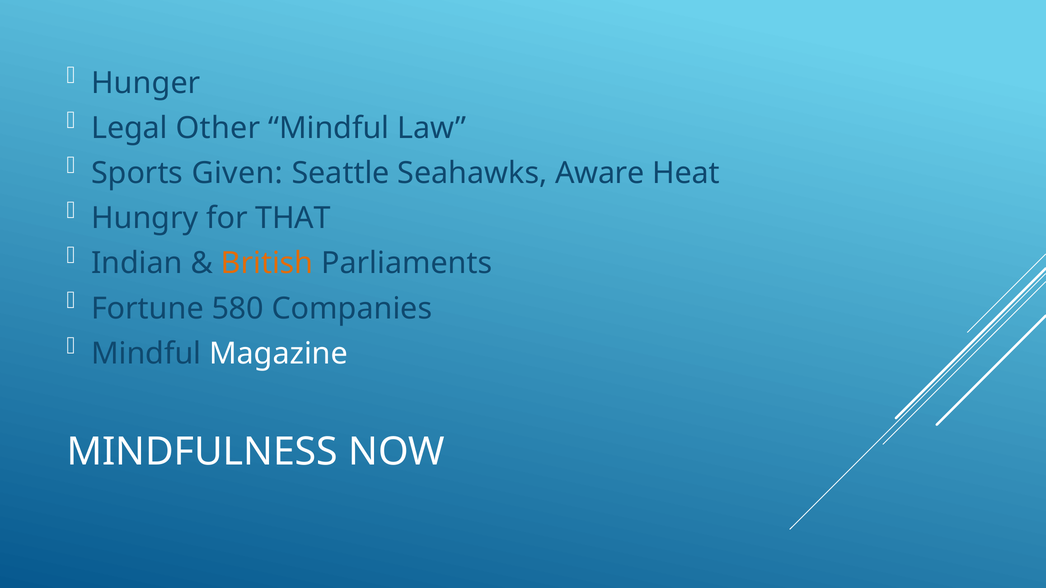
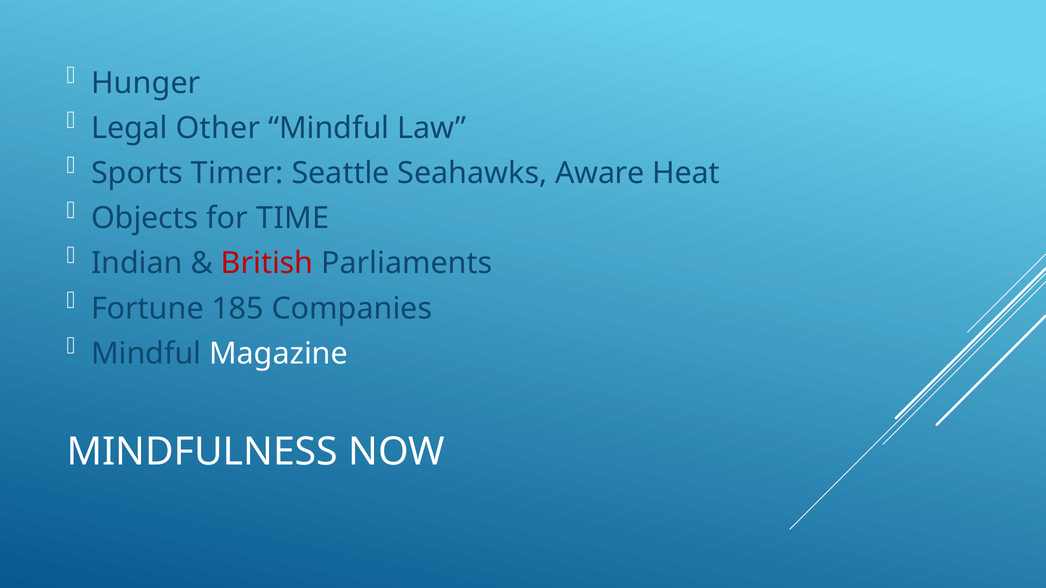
Given: Given -> Timer (237, 173)
Hungry: Hungry -> Objects (145, 218)
THAT: THAT -> TIME (293, 218)
British colour: orange -> red (267, 264)
580: 580 -> 185 (238, 309)
